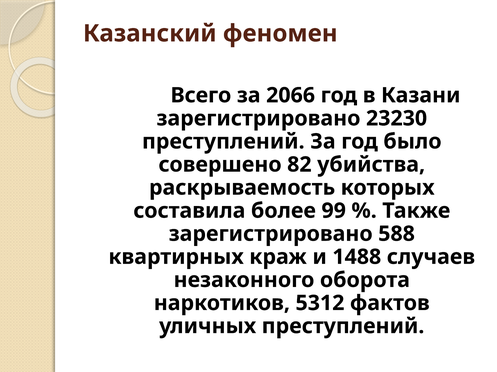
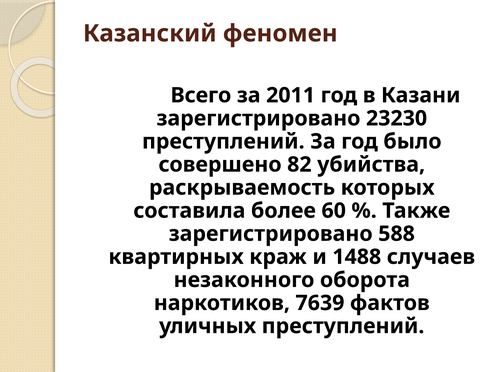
2066: 2066 -> 2011 (291, 95)
99: 99 -> 60 (334, 211)
5312: 5312 -> 7639 (320, 304)
